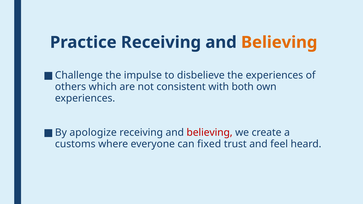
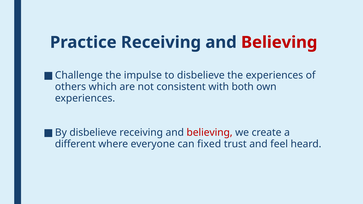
Believing colour: orange -> red (279, 42)
By apologize: apologize -> disbelieve (93, 133)
customs: customs -> different (75, 144)
